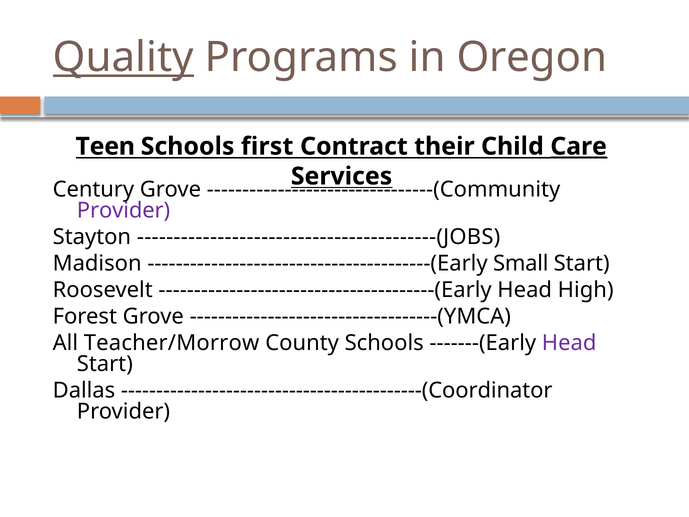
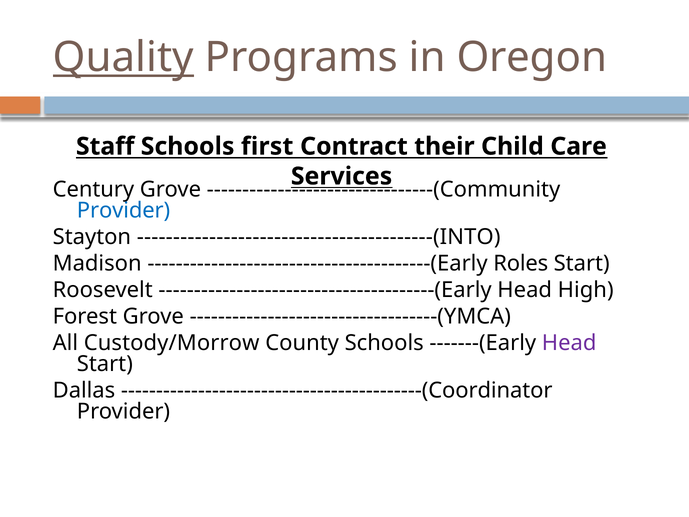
Teen: Teen -> Staff (105, 146)
Care underline: present -> none (579, 146)
Provider colour: purple -> blue (124, 211)
-----------------------------------------(JOBS: -----------------------------------------(JOBS -> -----------------------------------------(INTO (319, 237)
Small: Small -> Roles (521, 263)
Teacher/Morrow: Teacher/Morrow -> Custody/Morrow (172, 343)
